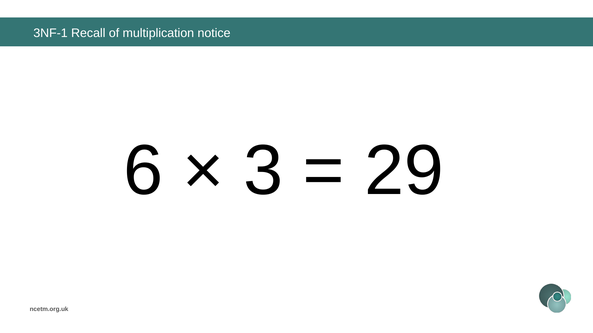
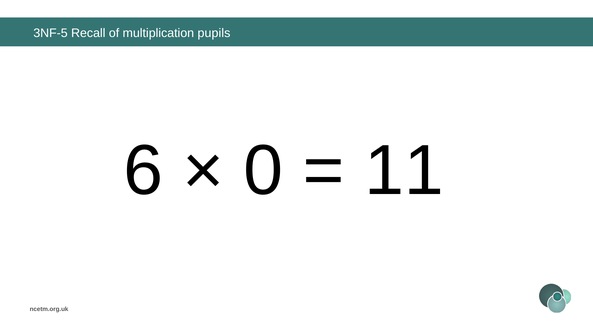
3NF-1: 3NF-1 -> 3NF-5 (51, 33)
notice: notice -> pupils (214, 33)
3: 3 -> 0 (263, 171)
29: 29 -> 11 (404, 171)
